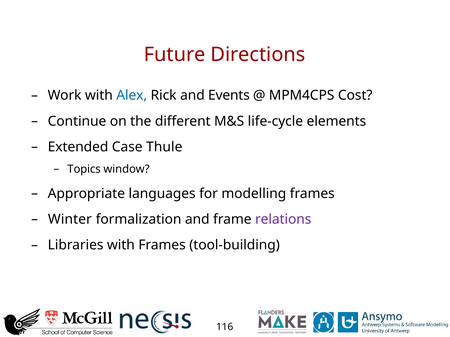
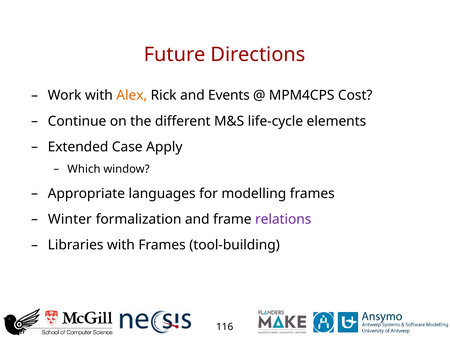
Alex colour: blue -> orange (132, 96)
Thule: Thule -> Apply (164, 147)
Topics: Topics -> Which (84, 169)
